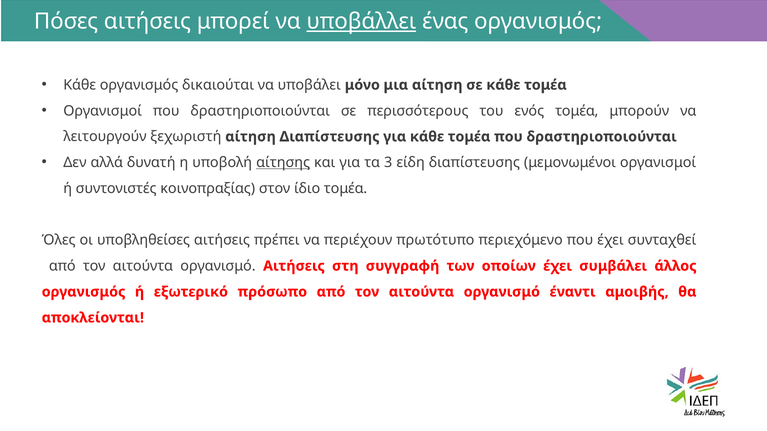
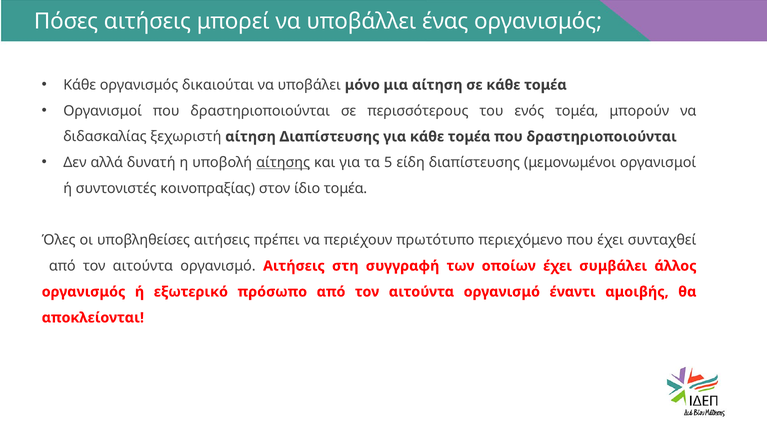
υποβάλλει underline: present -> none (361, 22)
λειτουργούν: λειτουργούν -> διδασκαλίας (105, 137)
3: 3 -> 5 (388, 163)
